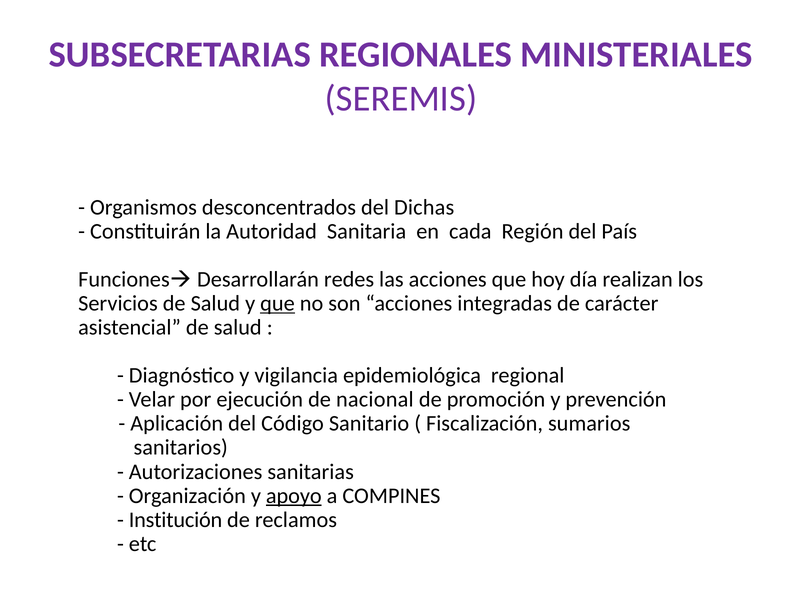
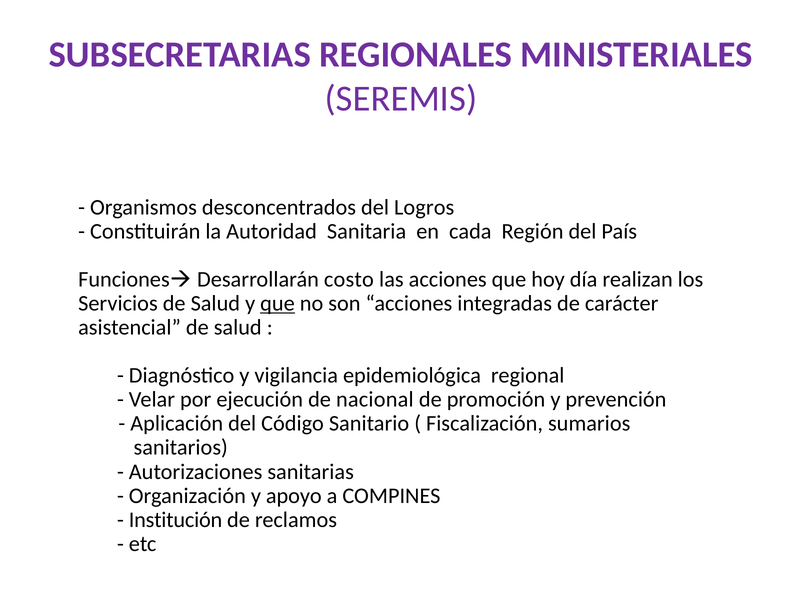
Dichas: Dichas -> Logros (424, 207)
redes: redes -> costo (349, 280)
apoyo underline: present -> none (294, 496)
